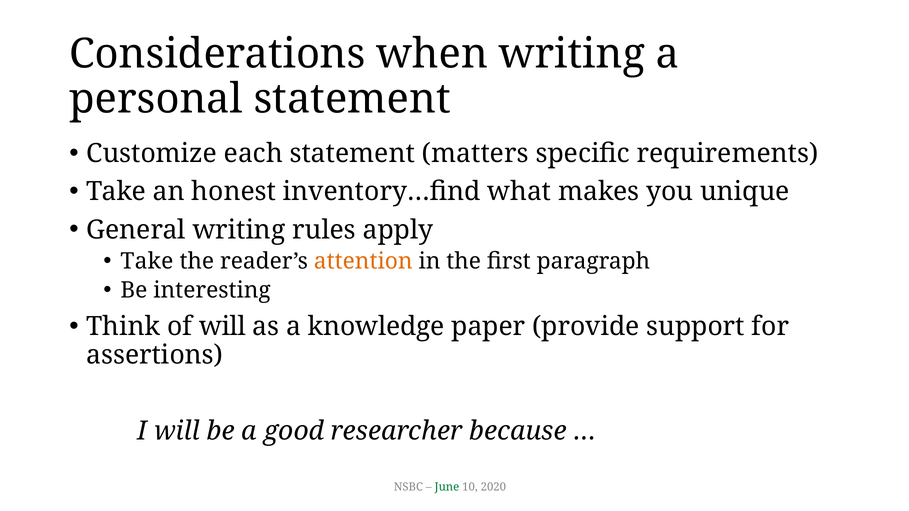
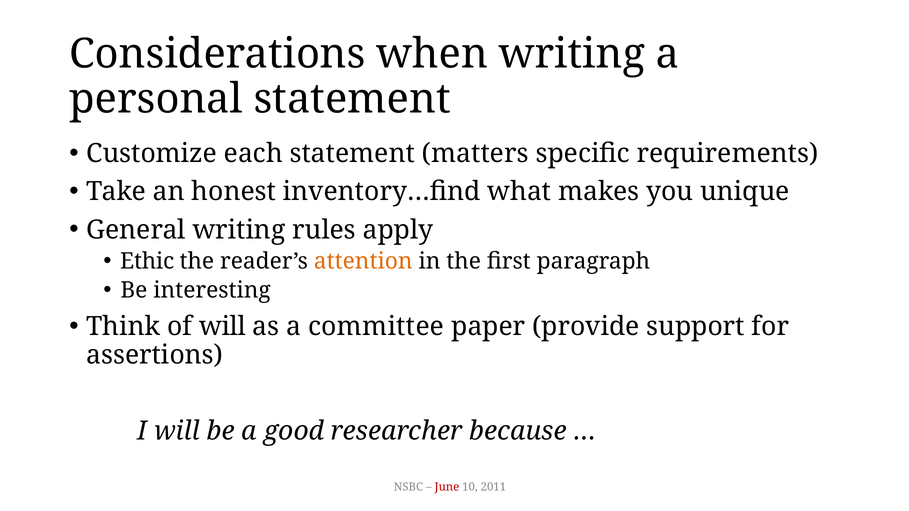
Take: Take -> Ethic (147, 261)
knowledge: knowledge -> committee (376, 327)
June colour: green -> red (447, 487)
2020: 2020 -> 2011 (493, 487)
